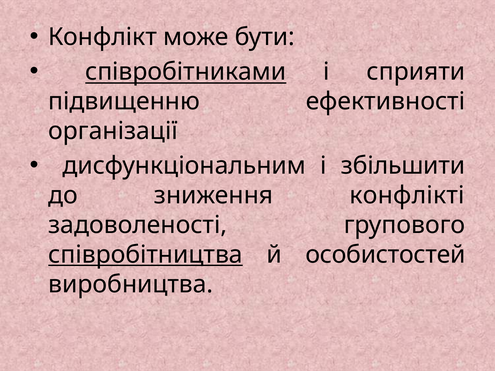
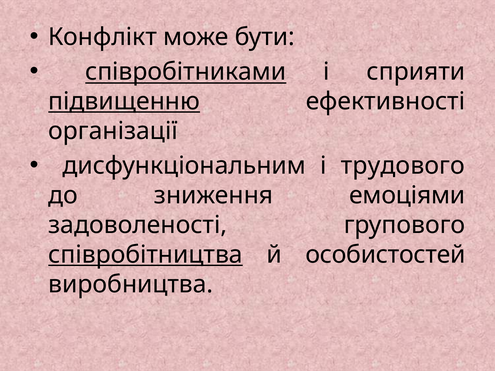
підвищенню underline: none -> present (124, 101)
збільшити: збільшити -> трудового (403, 166)
конфлікті: конфлікті -> емоціями (407, 195)
